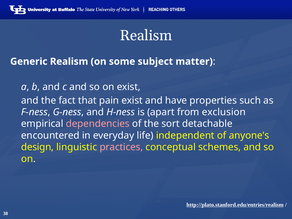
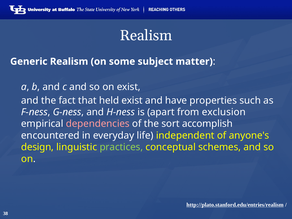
pain: pain -> held (109, 100)
detachable: detachable -> accomplish (207, 124)
practices colour: pink -> light green (121, 147)
